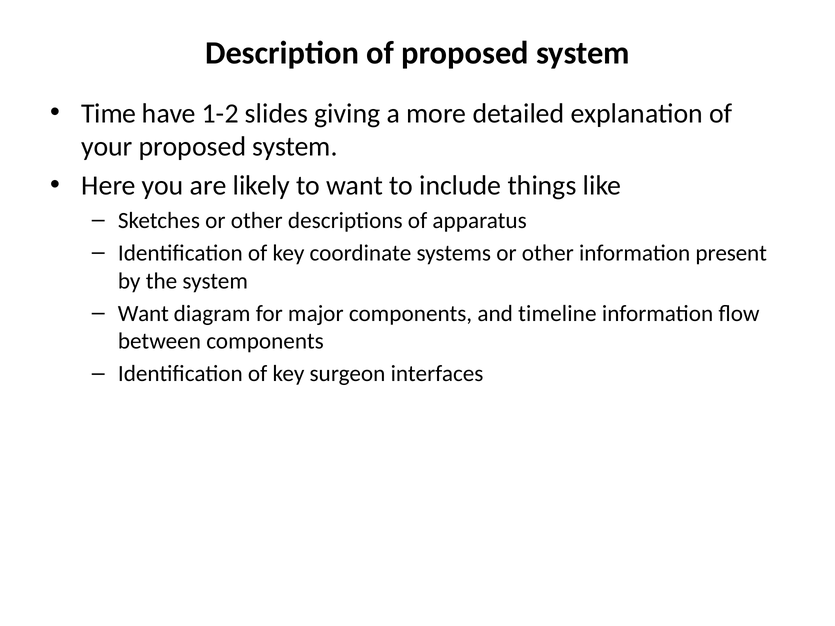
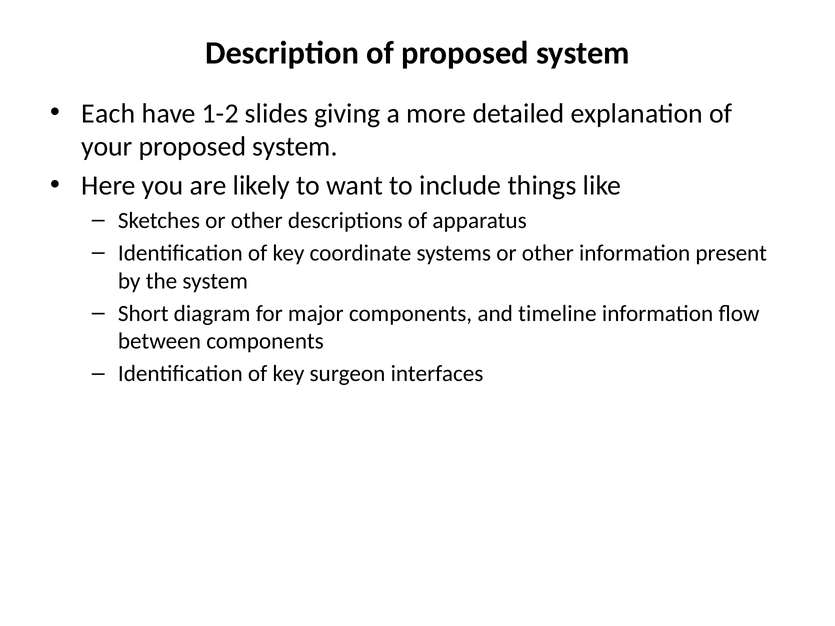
Time: Time -> Each (108, 113)
Want: Want -> Short (143, 313)
